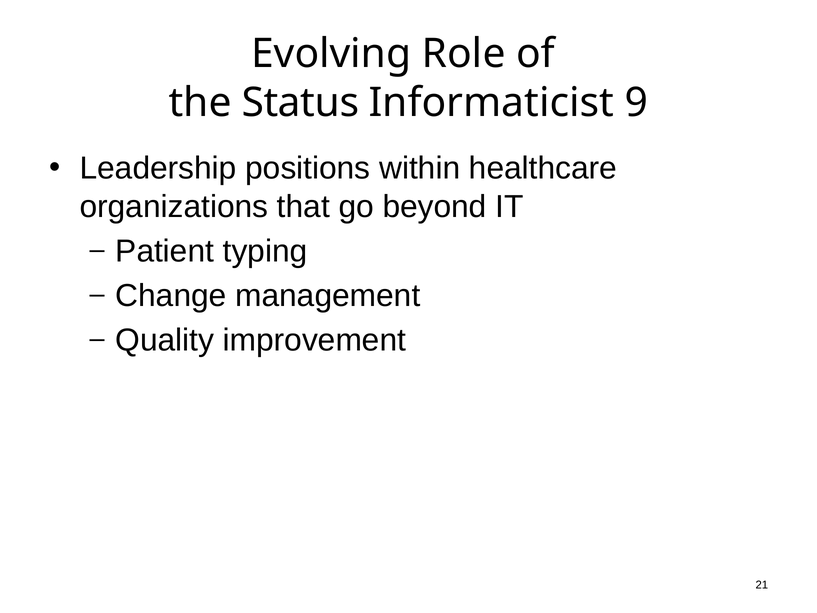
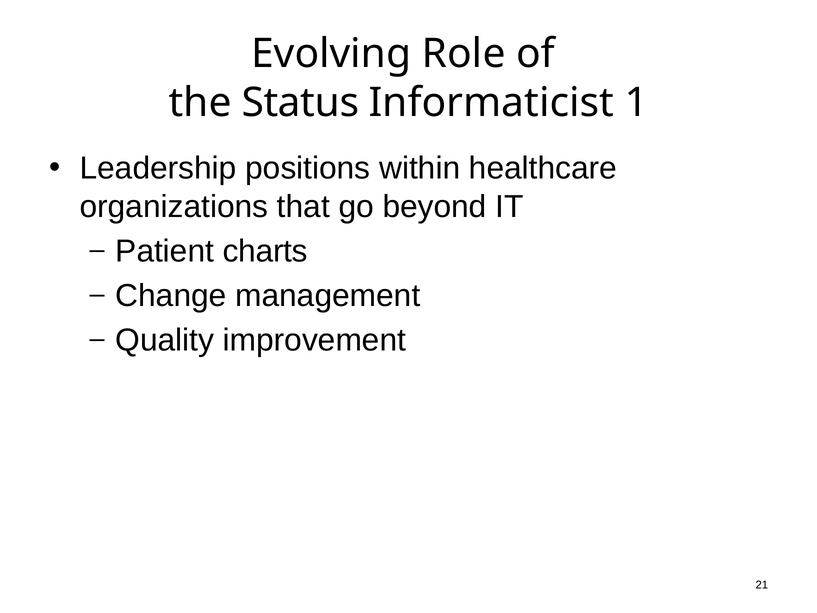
9: 9 -> 1 (636, 103)
typing: typing -> charts (265, 251)
